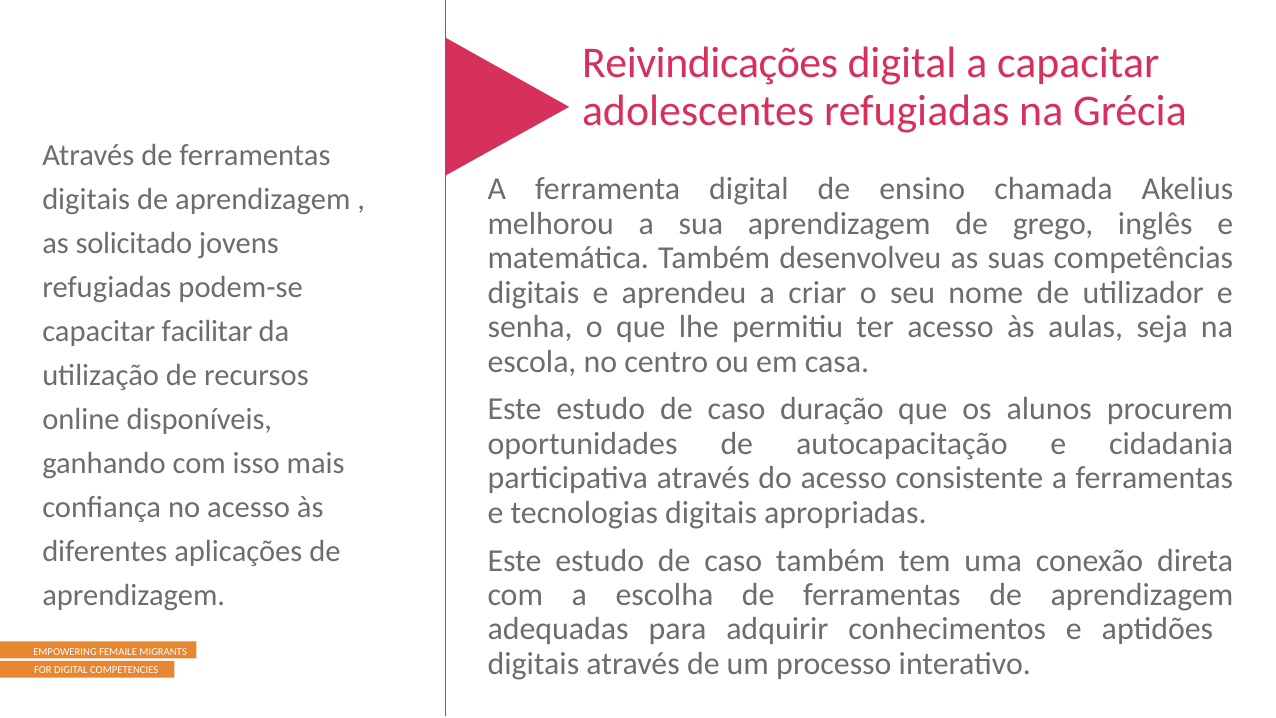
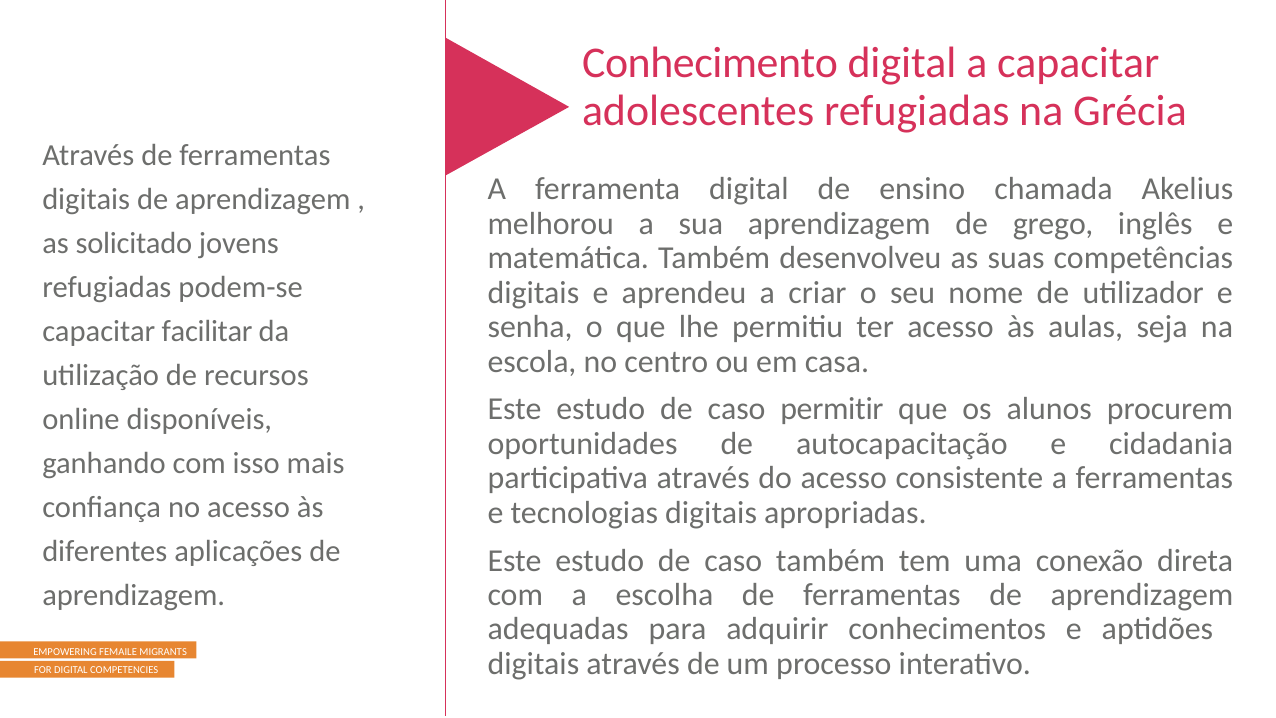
Reivindicações: Reivindicações -> Conhecimento (710, 63)
duração: duração -> permitir (832, 409)
